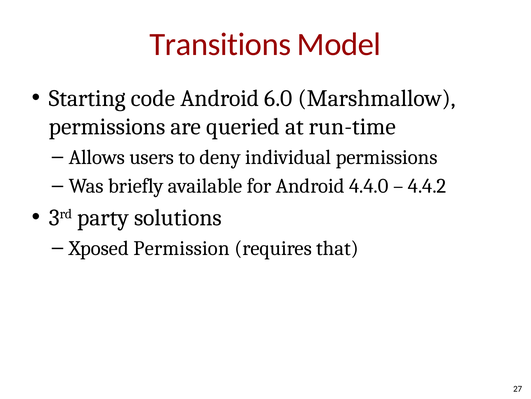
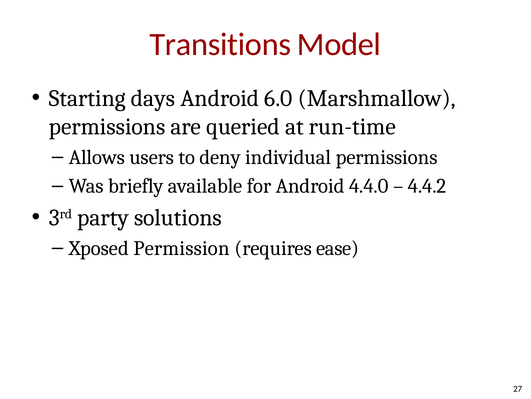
code: code -> days (153, 98)
that: that -> ease (338, 248)
